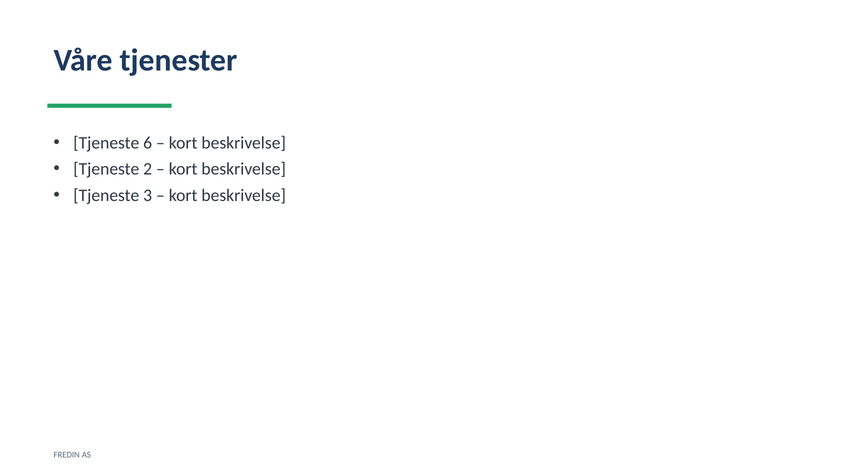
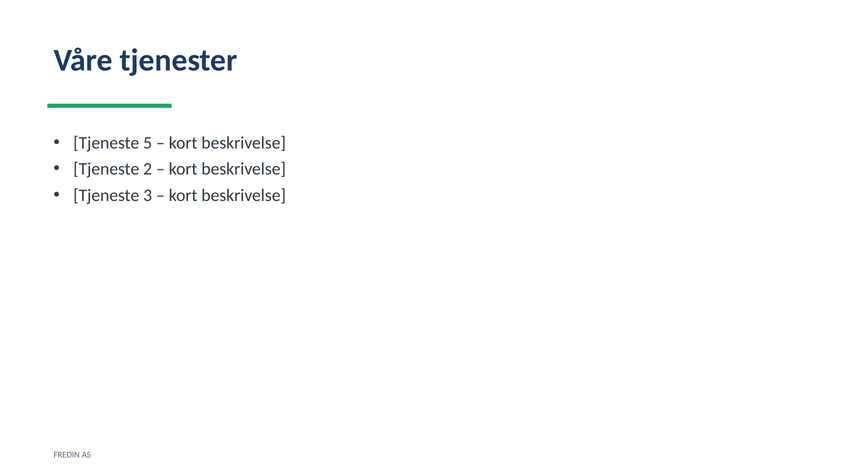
6: 6 -> 5 (148, 143)
